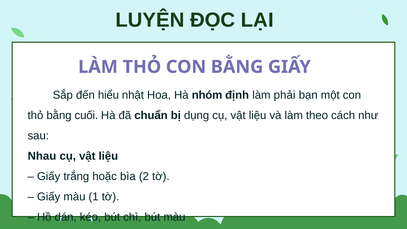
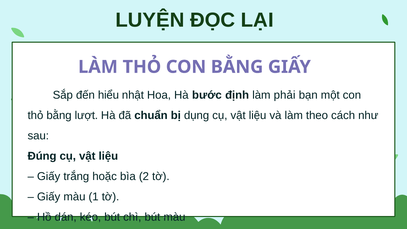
nhóm: nhóm -> bước (207, 95)
cuối: cuối -> lượt (86, 115)
Nhau: Nhau -> Đúng (42, 156)
